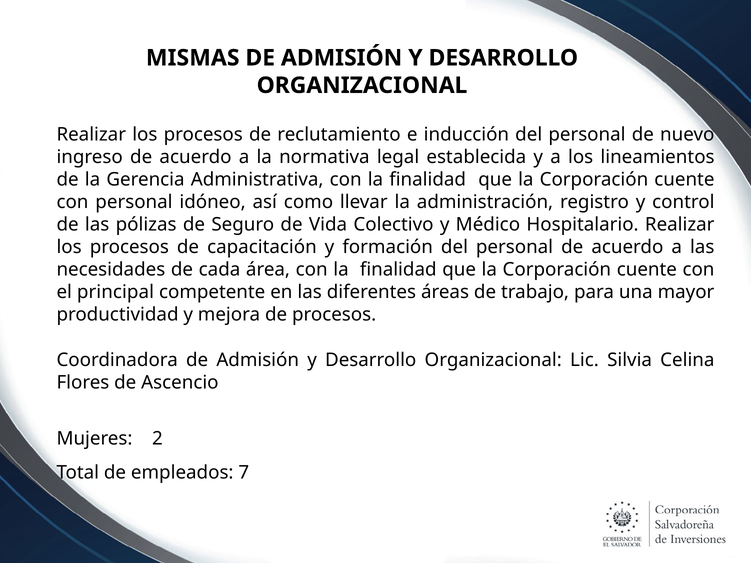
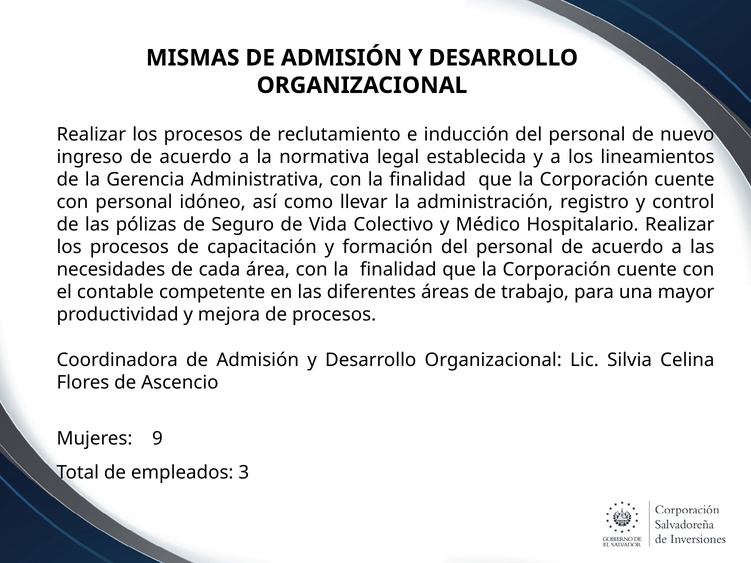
principal: principal -> contable (115, 292)
2: 2 -> 9 (157, 439)
7: 7 -> 3 (244, 473)
